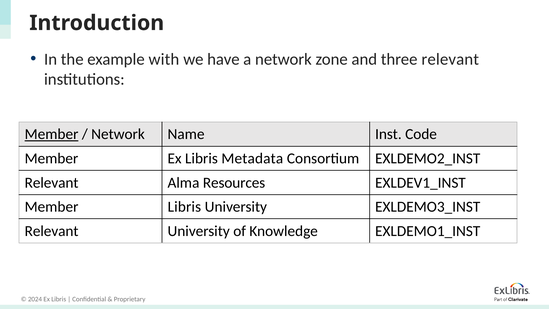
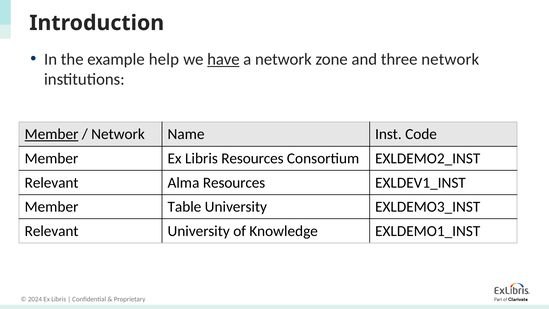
with: with -> help (164, 59)
have underline: none -> present (223, 59)
three relevant: relevant -> network (450, 59)
Libris Metadata: Metadata -> Resources (252, 158)
Member Libris: Libris -> Table (184, 207)
